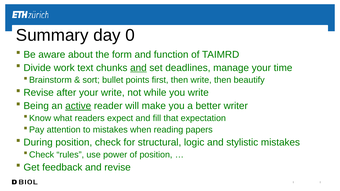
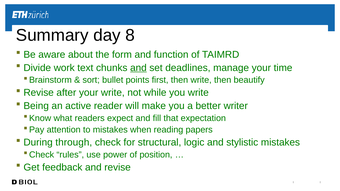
0: 0 -> 8 (130, 35)
active underline: present -> none (78, 106)
During position: position -> through (74, 143)
